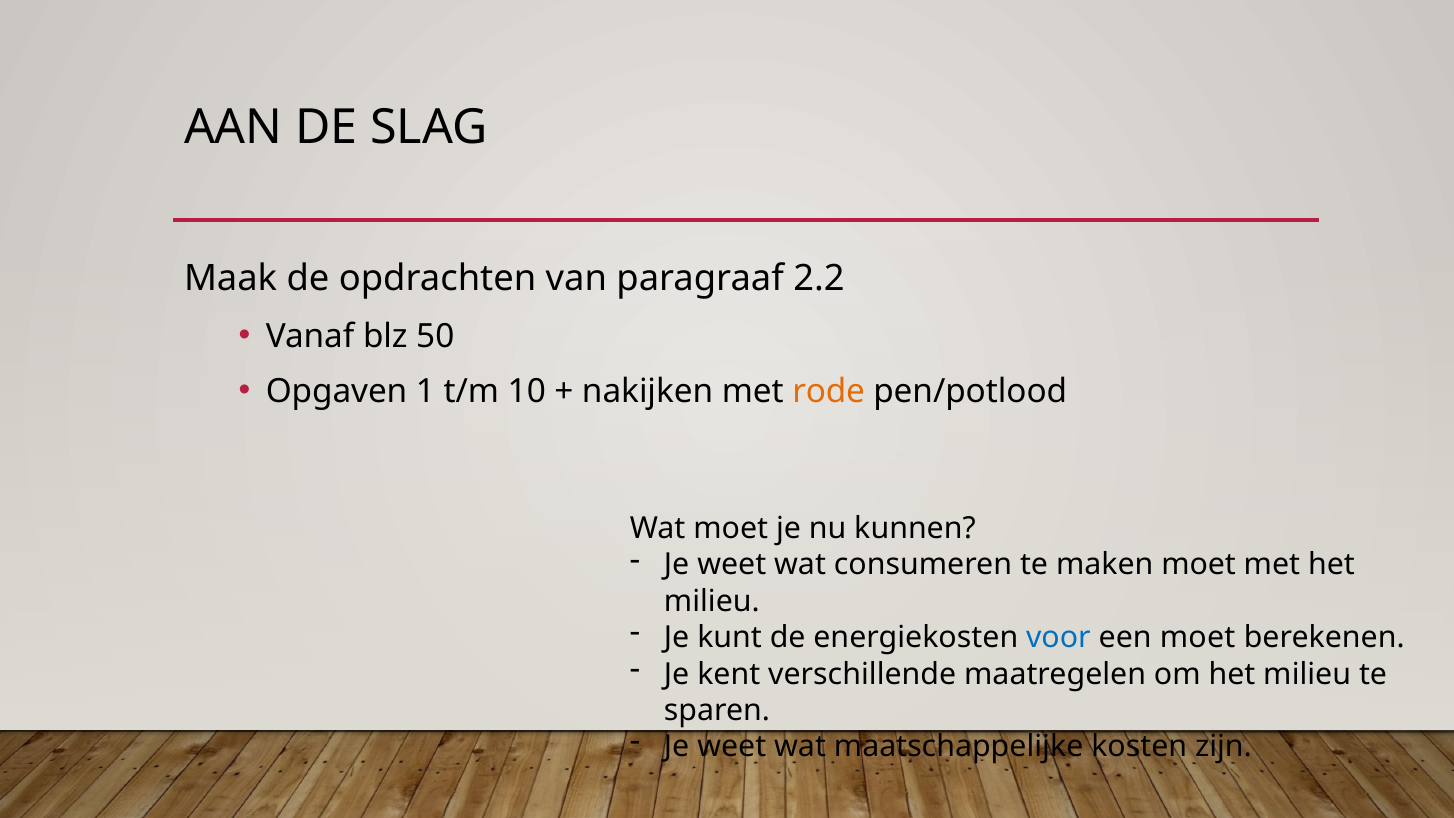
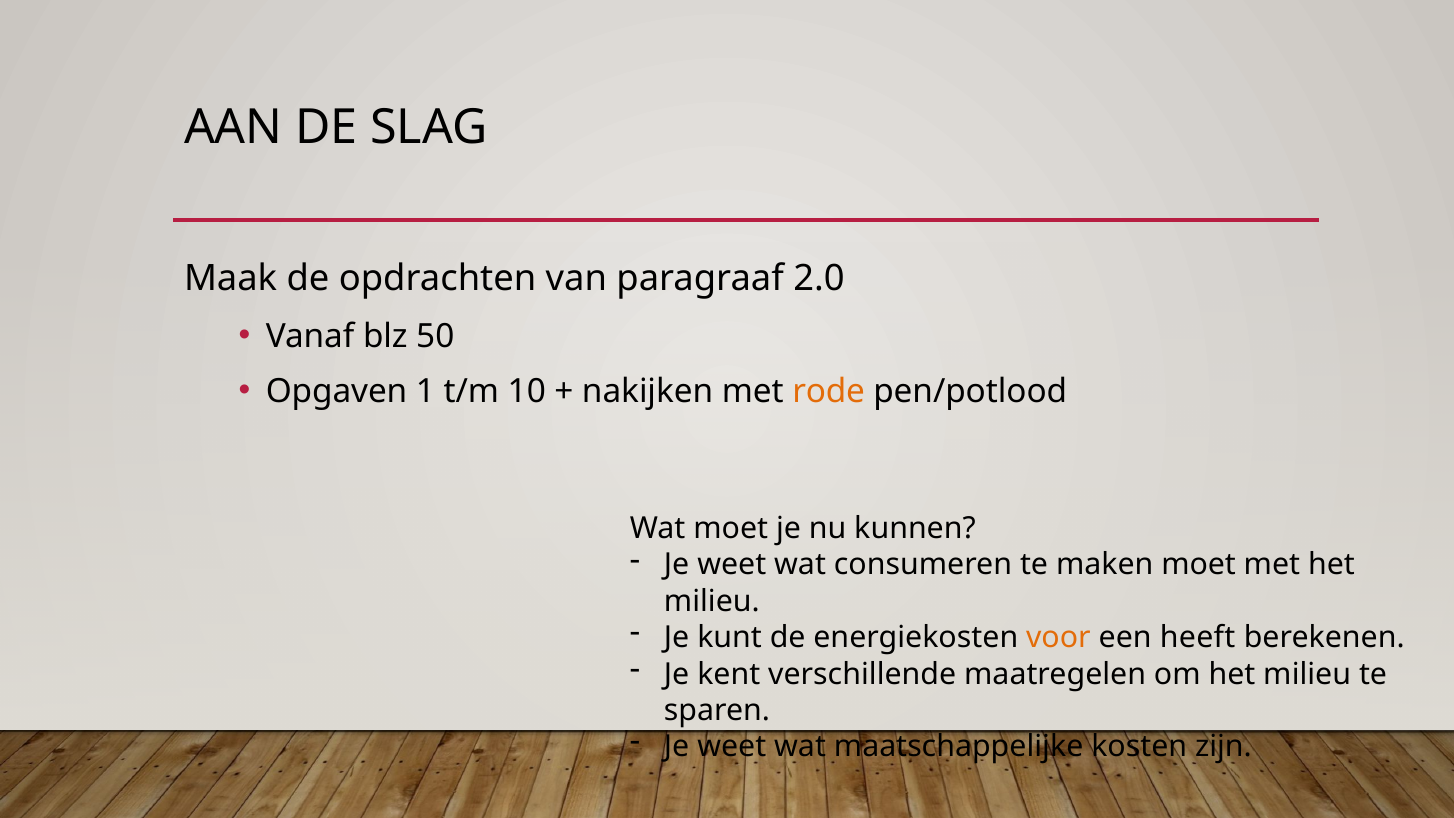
2.2: 2.2 -> 2.0 (819, 279)
voor colour: blue -> orange (1058, 638)
een moet: moet -> heeft (1198, 638)
